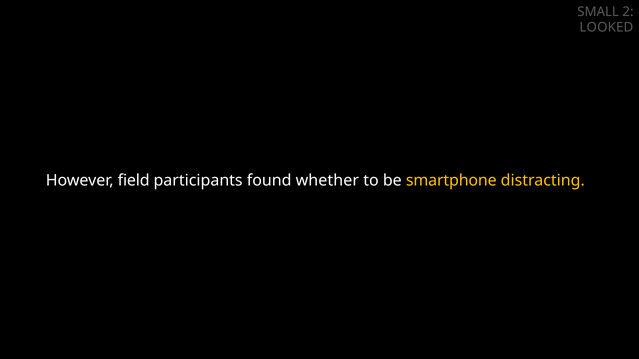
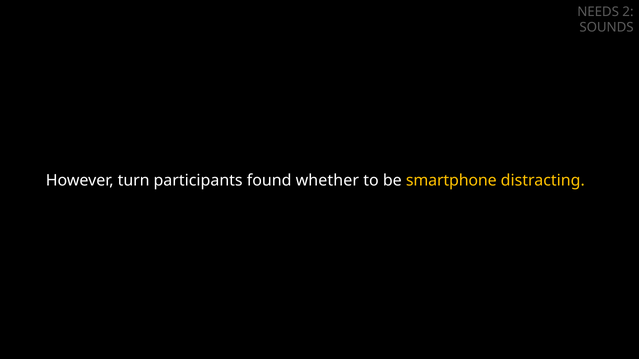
SMALL: SMALL -> NEEDS (598, 12)
LOOKED: LOOKED -> SOUNDS (607, 28)
field: field -> turn (134, 181)
